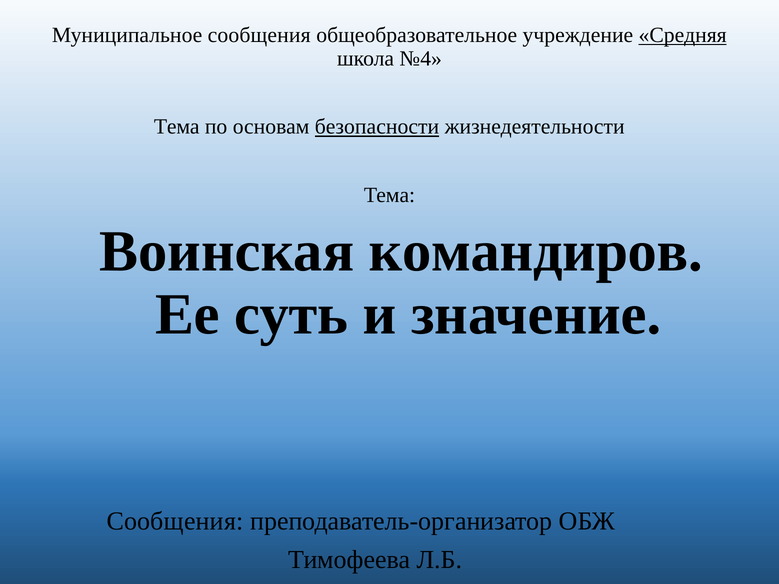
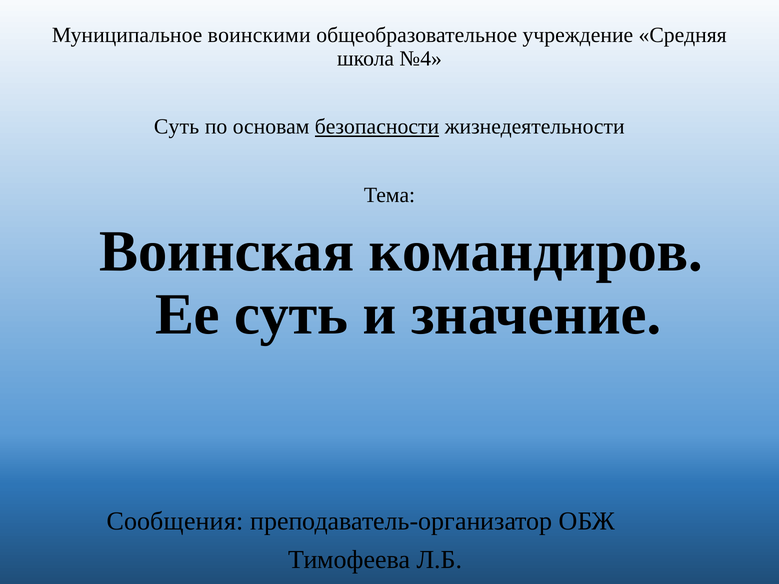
Муниципальное сообщения: сообщения -> воинскими (259, 35)
Средняя underline: present -> none (683, 35)
Тема: Тема -> Суть (177, 127)
